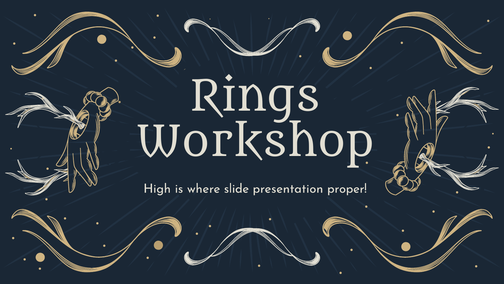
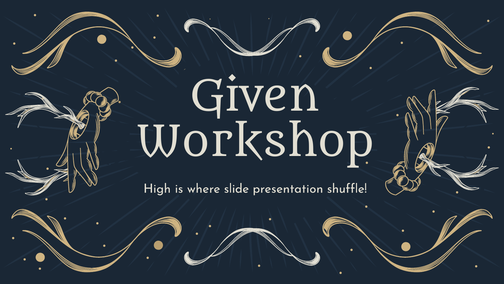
Rings: Rings -> Given (255, 97)
proper: proper -> shuffle (347, 188)
